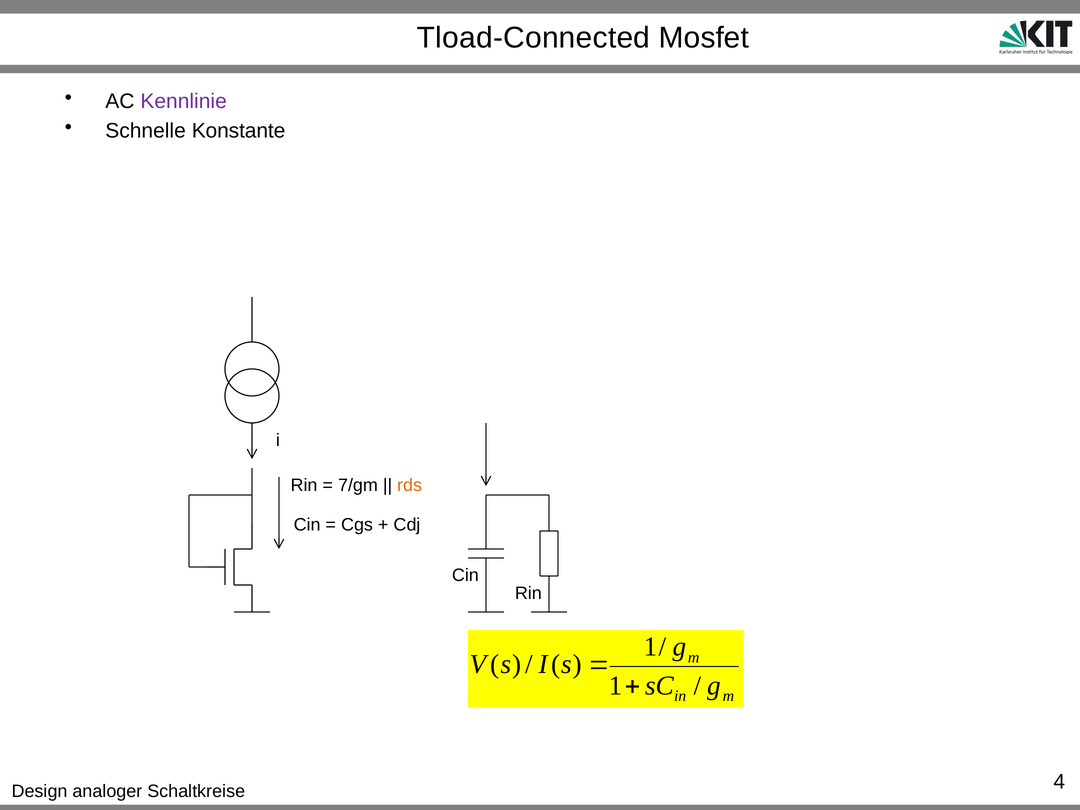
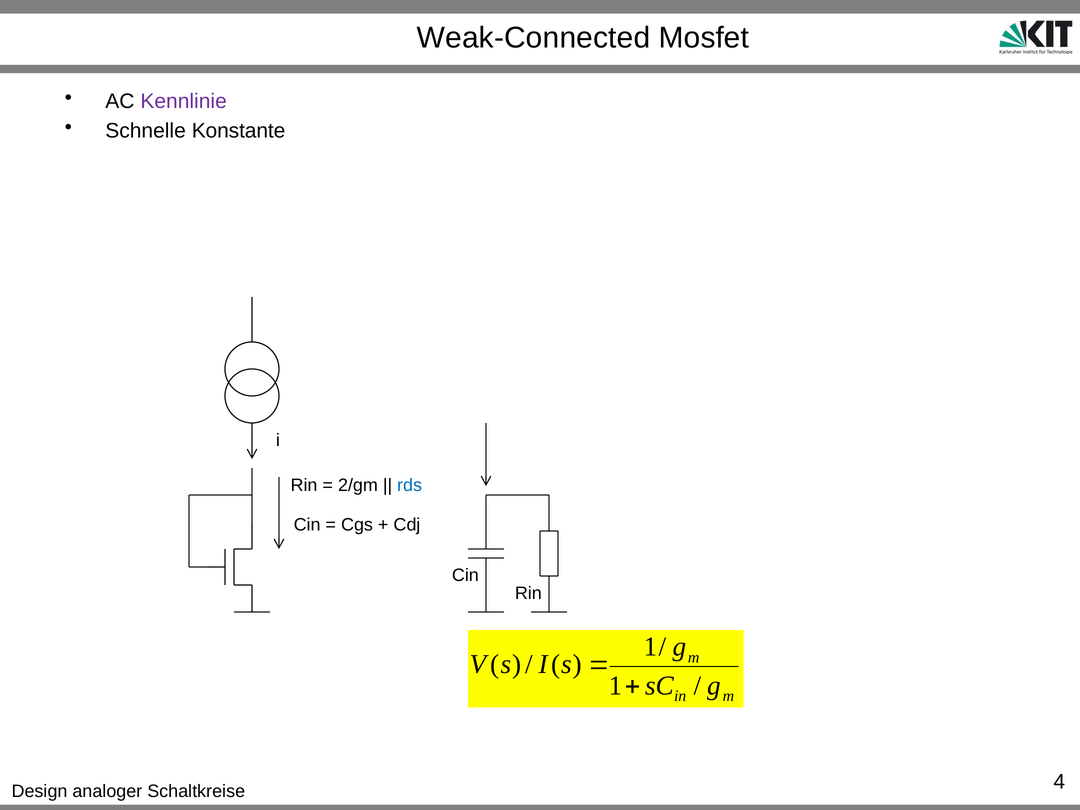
Tload-Connected: Tload-Connected -> Weak-Connected (534, 38)
7/gm: 7/gm -> 2/gm (358, 485)
rds colour: orange -> blue (410, 485)
